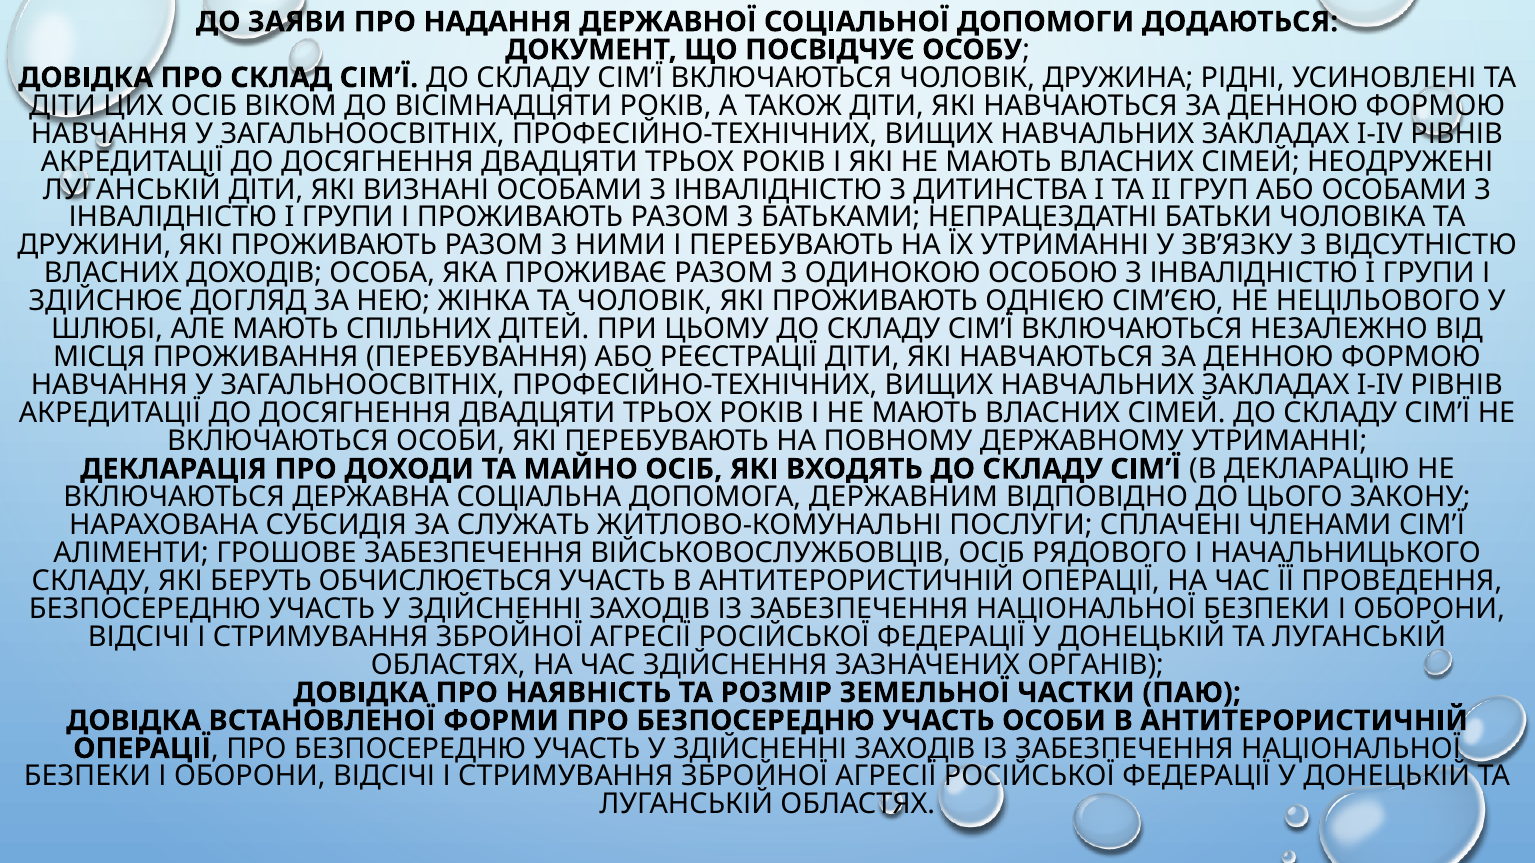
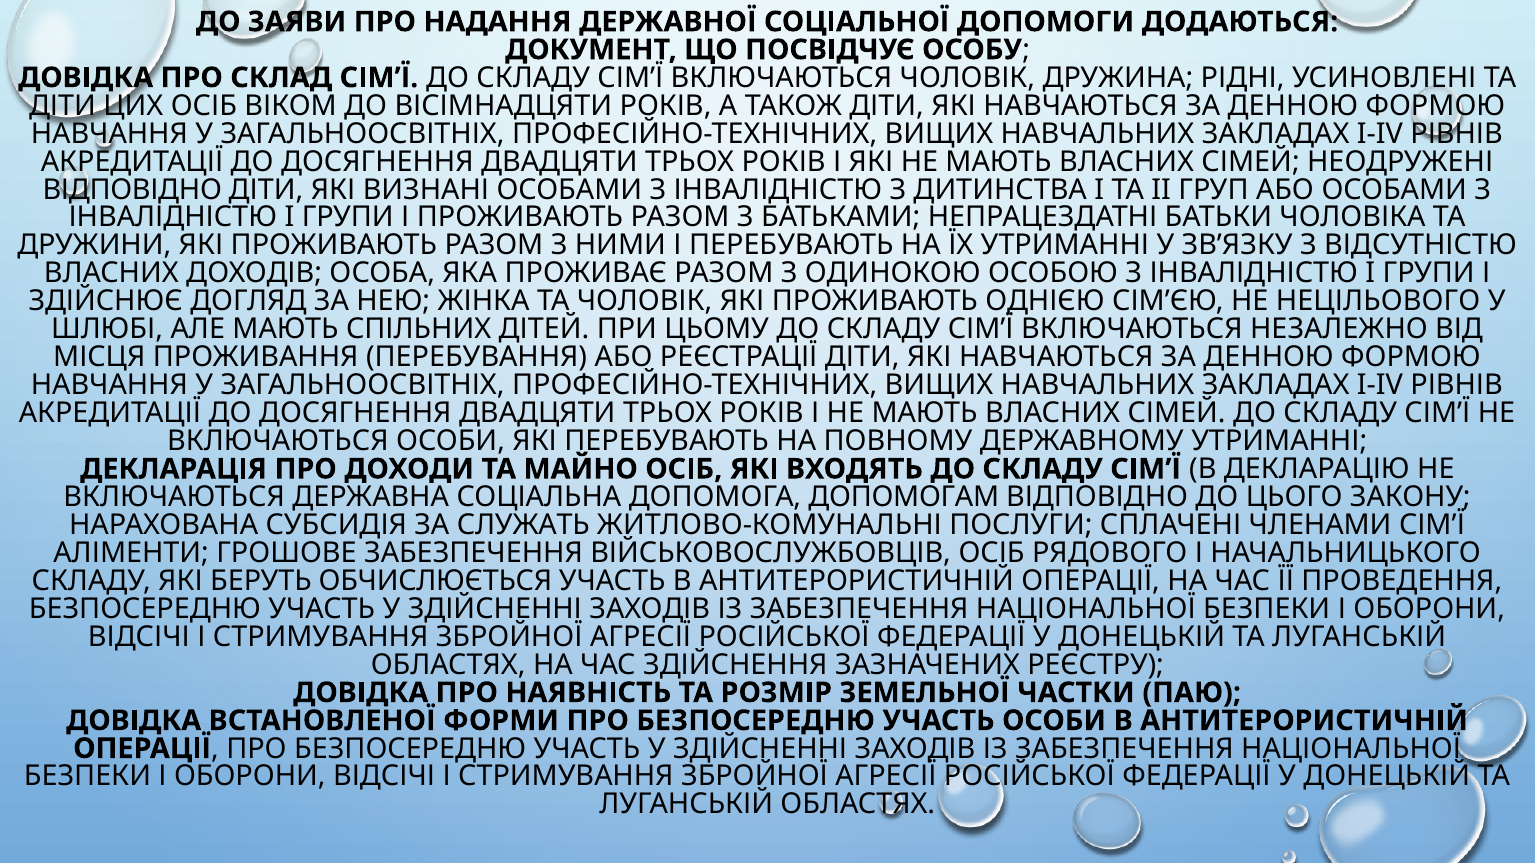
ЛУГАНСЬКІЙ: ЛУГАНСЬКІЙ -> ВІДПОВІДНО (132, 190)
ДЕРЖАВНИМ: ДЕРЖАВНИМ -> ДОПОМОГАМ (904, 497)
ОРГАНІВ: ОРГАНІВ -> РЕЄСТРУ (1096, 665)
